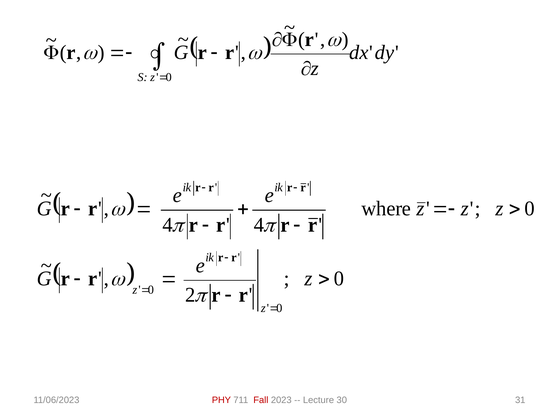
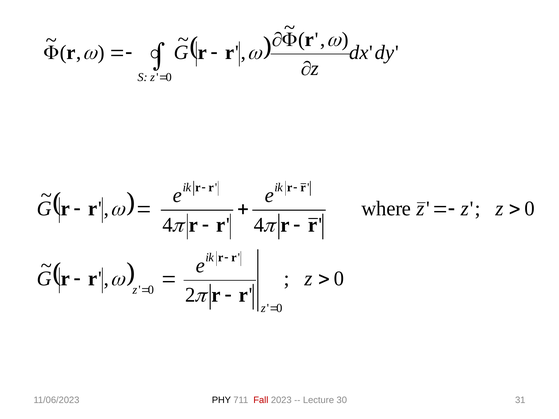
PHY colour: red -> black (221, 400)
